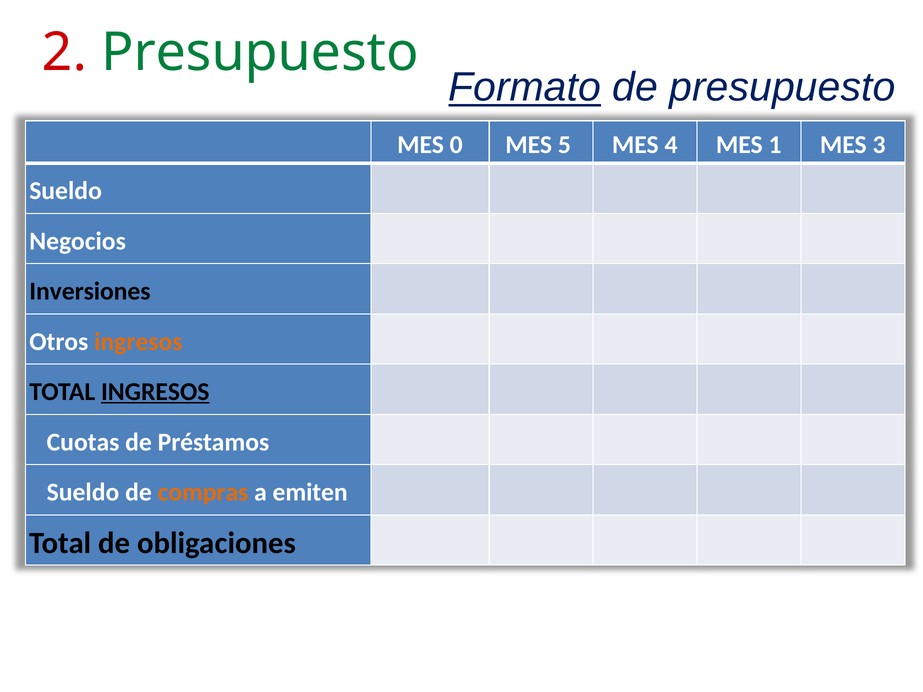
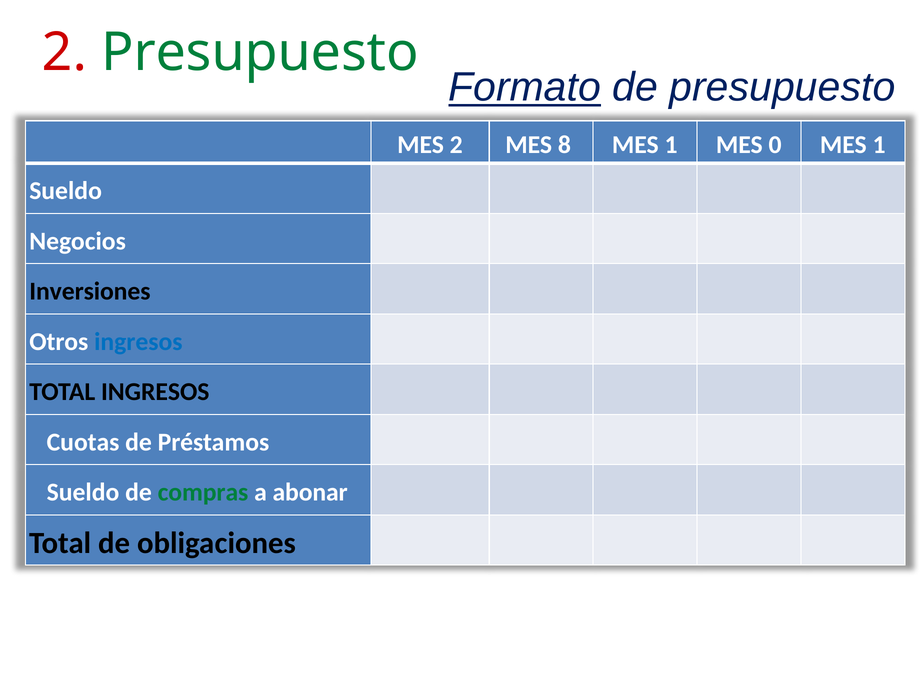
MES 0: 0 -> 2 (456, 145)
5: 5 -> 8 (564, 145)
4: 4 -> 1 (671, 145)
1: 1 -> 0 (775, 145)
3: 3 -> 1 (879, 145)
ingresos colour: orange -> blue (138, 342)
INGRESOS underline: present -> none (155, 392)
compras colour: orange -> green (203, 493)
emiten: emiten -> abonar (310, 493)
